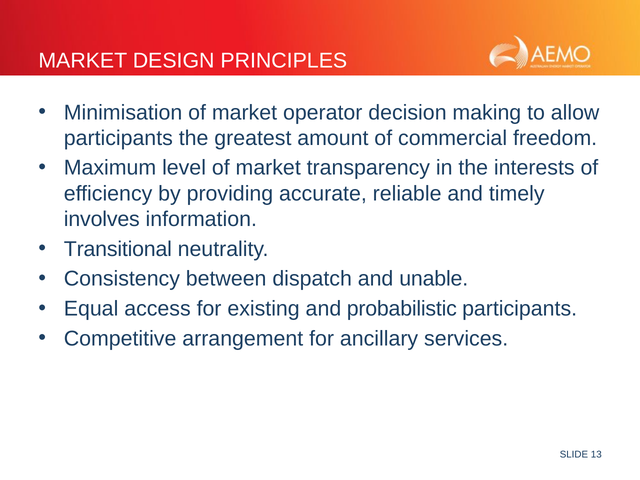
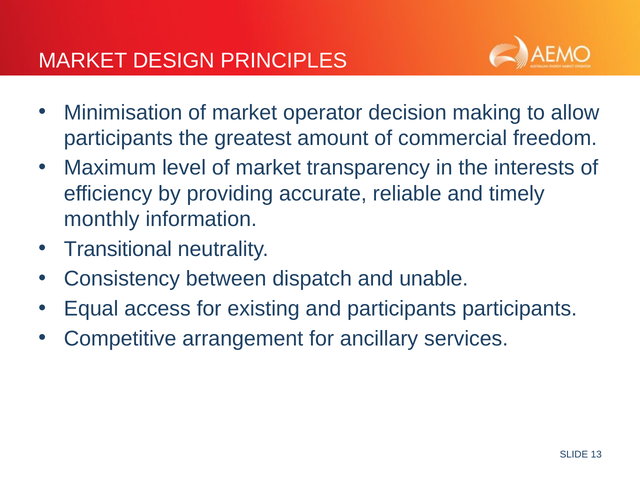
involves: involves -> monthly (102, 219)
and probabilistic: probabilistic -> participants (402, 309)
